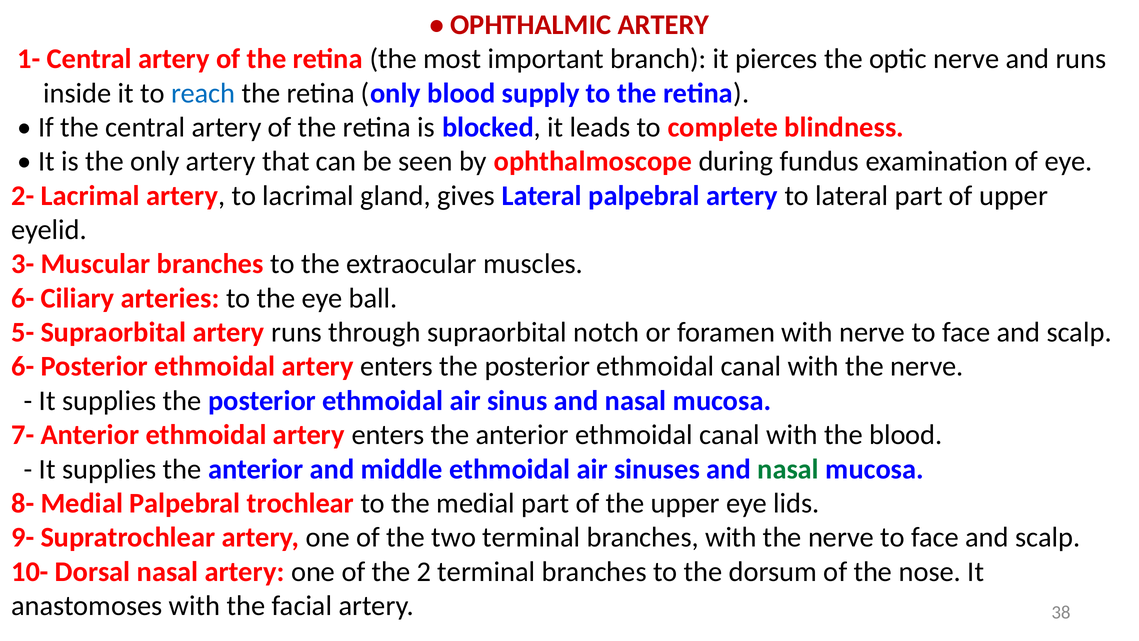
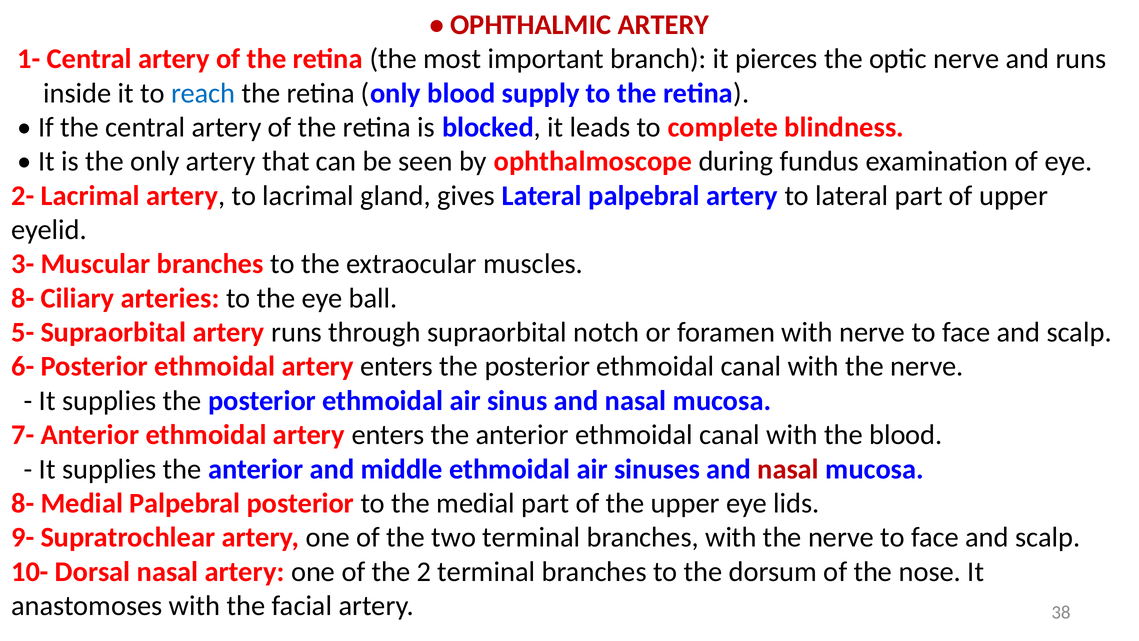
6-: 6- -> 8- (23, 298)
nasal colour: green -> red (788, 469)
Palpebral trochlear: trochlear -> posterior (300, 503)
